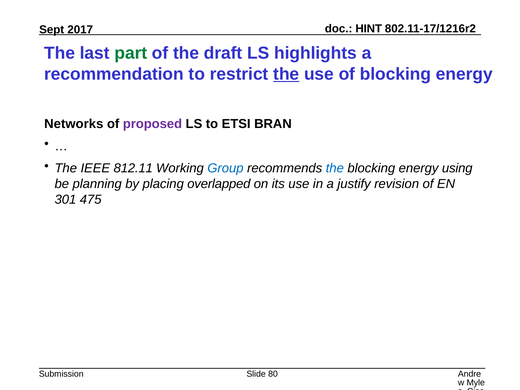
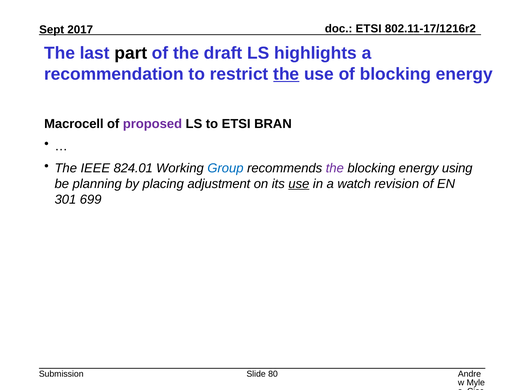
HINT: HINT -> ETSI (369, 29)
part colour: green -> black (131, 53)
Networks: Networks -> Macrocell (74, 124)
812.11: 812.11 -> 824.01 (133, 168)
the colour: blue -> purple (335, 168)
overlapped: overlapped -> adjustment (219, 184)
use underline: none -> present (299, 184)
justify: justify -> watch (354, 184)
475: 475 -> 699 (91, 199)
